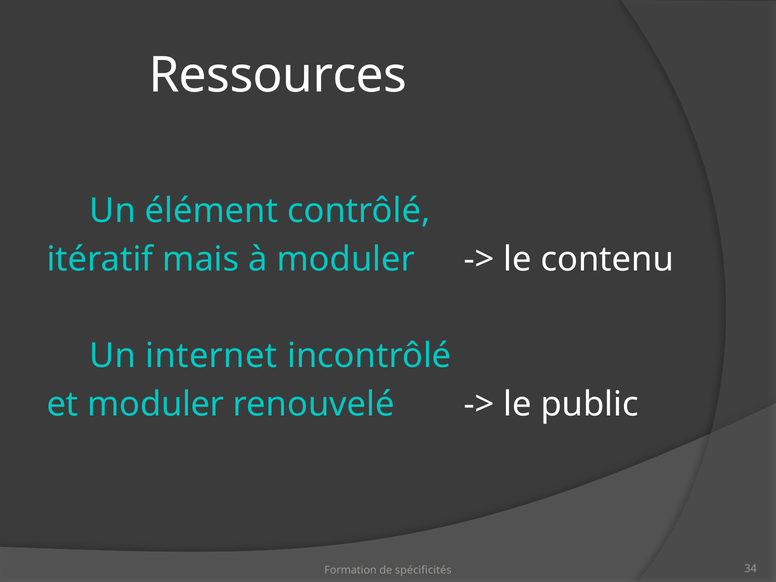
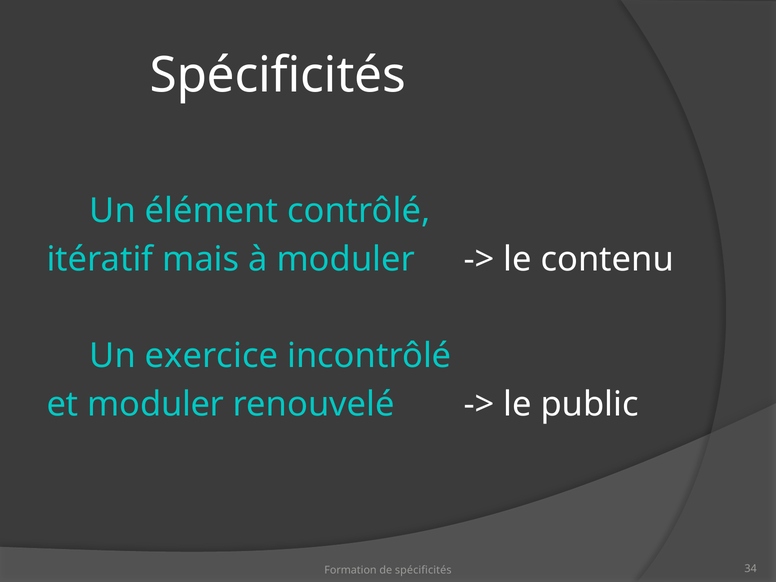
Ressources: Ressources -> Spécificités (278, 75)
internet: internet -> exercice (211, 356)
